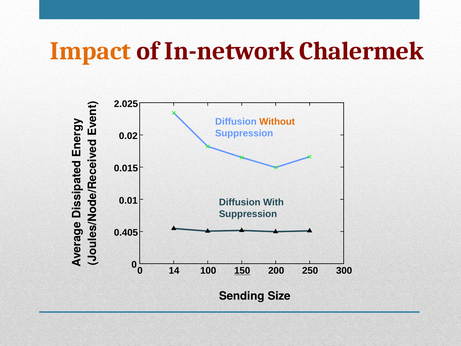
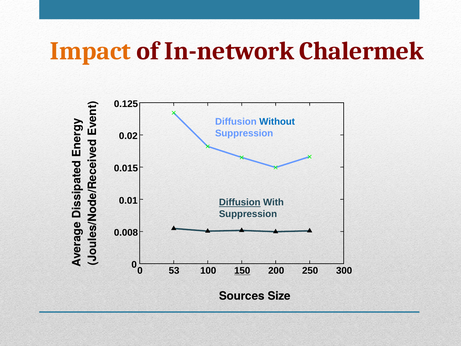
2.025: 2.025 -> 0.125 (126, 104)
Without colour: orange -> blue (277, 122)
Diffusion underline: none -> present (240, 202)
0.405: 0.405 -> 0.008 (126, 232)
14: 14 -> 53 (174, 271)
Sending: Sending -> Sources (242, 296)
